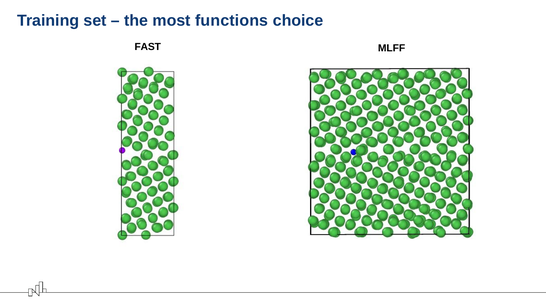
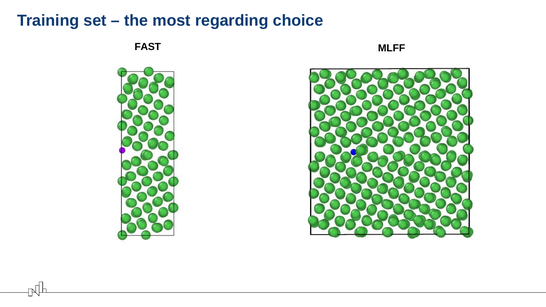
functions: functions -> regarding (232, 21)
